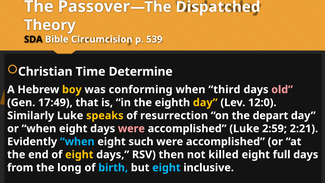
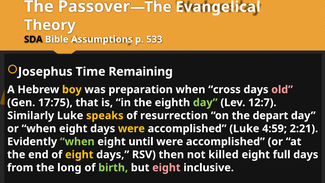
Dispatched: Dispatched -> Evangelical (218, 7)
Circumcision: Circumcision -> Assumptions (102, 39)
539: 539 -> 533 (154, 39)
Christian: Christian -> Josephus (45, 72)
Determine: Determine -> Remaining (141, 72)
conforming: conforming -> preparation (141, 89)
third: third -> cross (224, 89)
17:49: 17:49 -> 17:75 (55, 102)
day colour: yellow -> light green (205, 102)
12:0: 12:0 -> 12:7 (262, 102)
were colour: pink -> yellow (131, 128)
2:59: 2:59 -> 4:59 (275, 128)
when colour: light blue -> light green (77, 141)
such: such -> until (141, 141)
birth colour: light blue -> light green (113, 167)
eight colour: light blue -> pink (166, 167)
